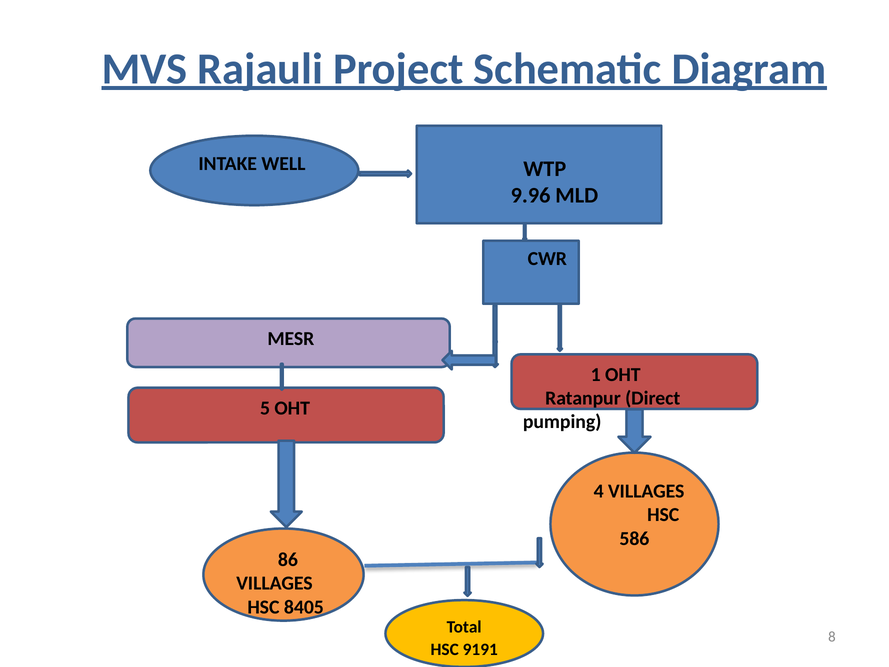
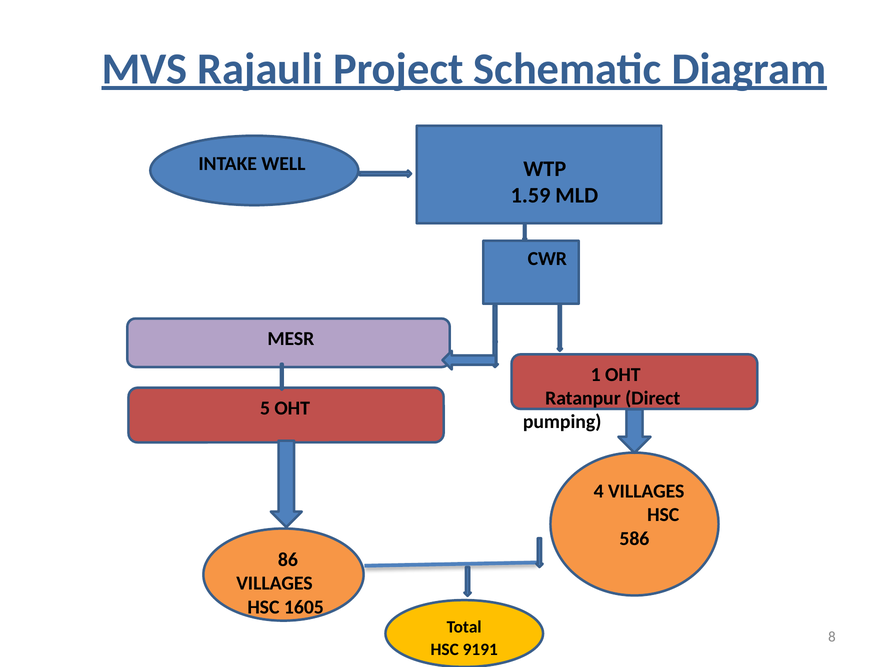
9.96: 9.96 -> 1.59 (531, 196)
8405: 8405 -> 1605 (304, 607)
